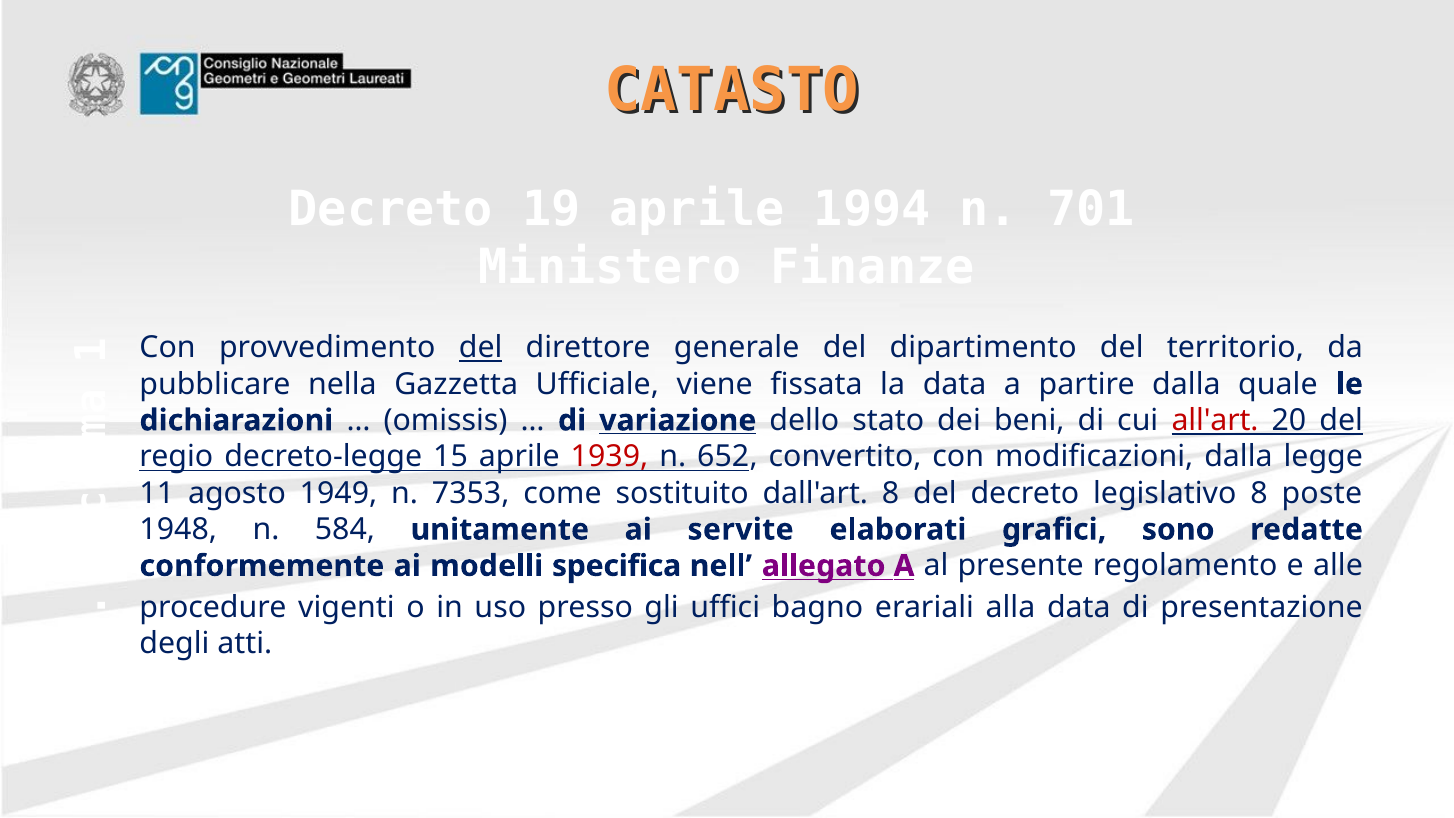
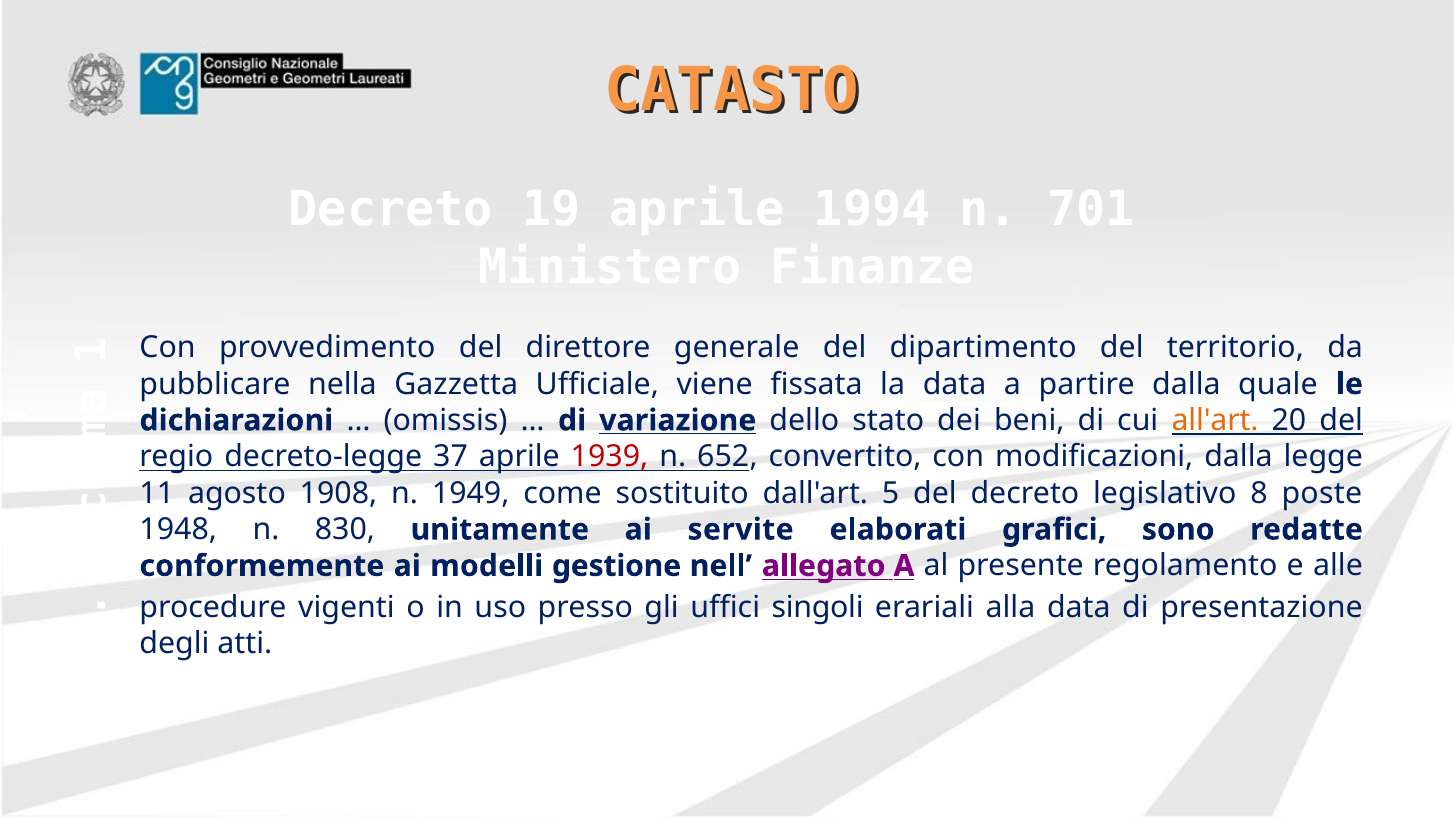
del underline: present -> none (481, 348)
all'art colour: red -> orange (1215, 420)
15: 15 -> 37 (451, 457)
1949: 1949 -> 1908 (338, 493)
7353: 7353 -> 1949 (471, 493)
dall'art 8: 8 -> 5 (891, 493)
584: 584 -> 830 (345, 529)
specifica: specifica -> gestione (617, 566)
bagno: bagno -> singoli (818, 607)
